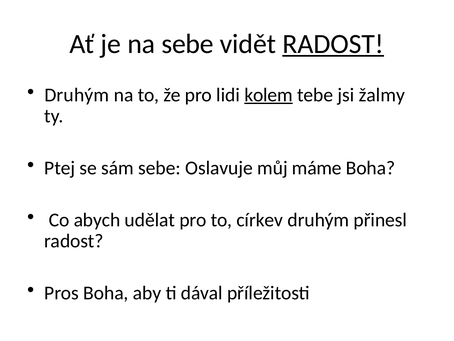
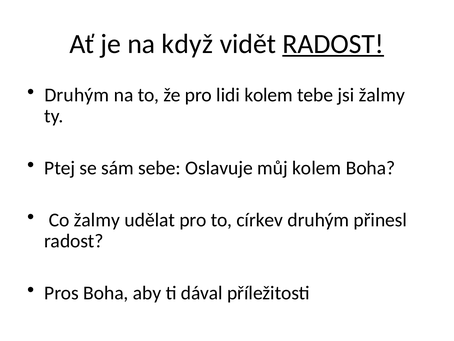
na sebe: sebe -> když (187, 44)
kolem underline: present -> none (269, 95)
můj máme: máme -> kolem (317, 168)
Co abych: abych -> žalmy (97, 220)
